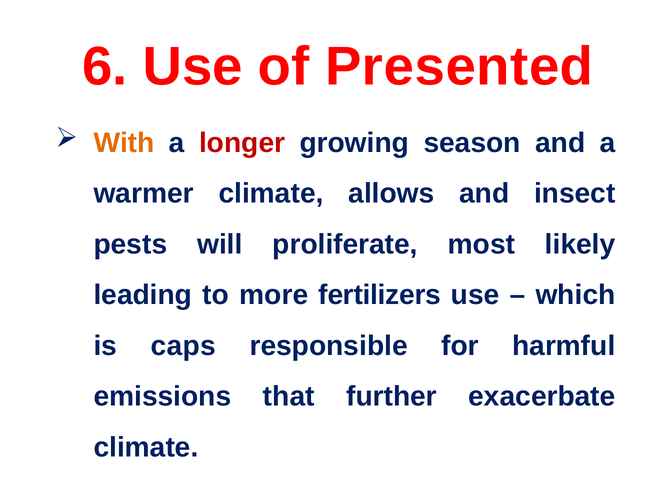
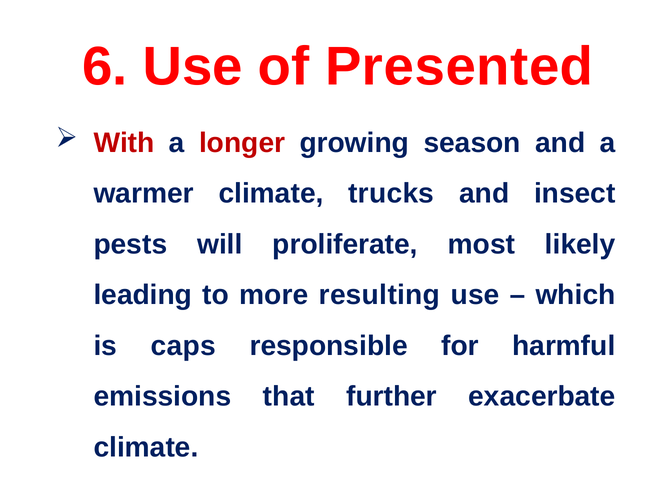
With colour: orange -> red (124, 143)
allows: allows -> trucks (391, 194)
fertilizers: fertilizers -> resulting (379, 295)
